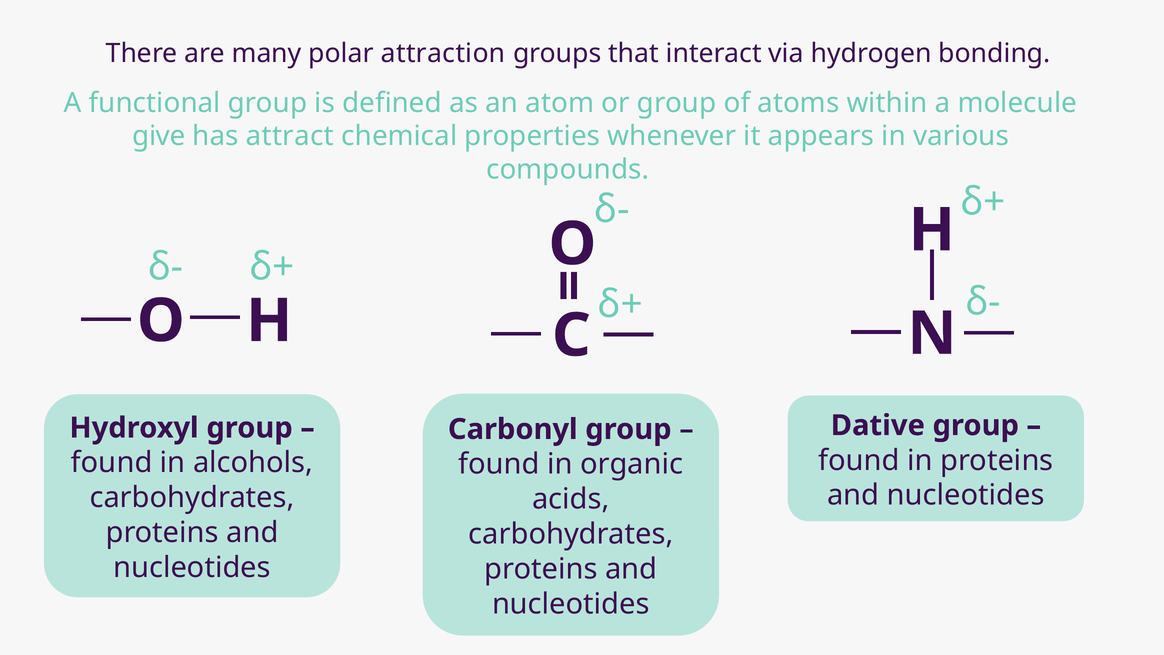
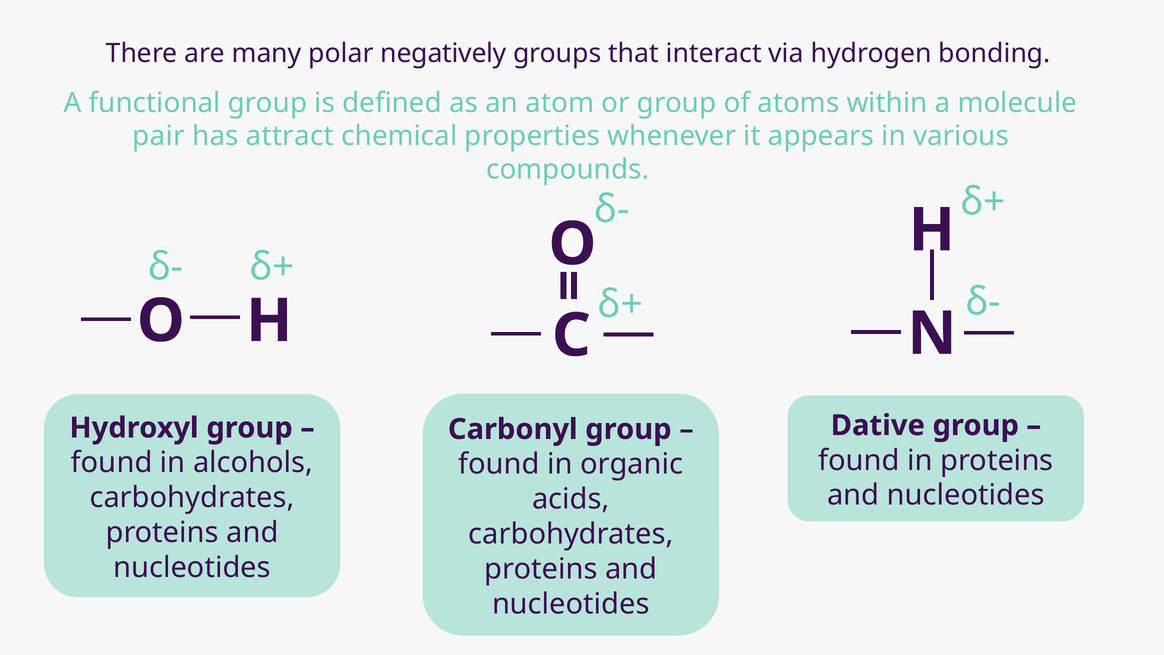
attraction: attraction -> negatively (443, 53)
give: give -> pair (159, 136)
